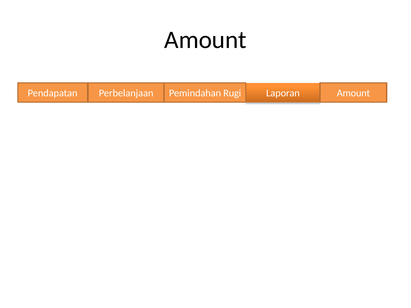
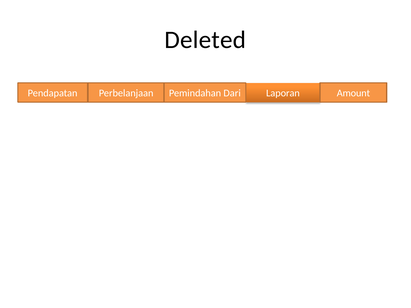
Amount: Amount -> Deleted (205, 40)
Rugi: Rugi -> Dari (232, 93)
